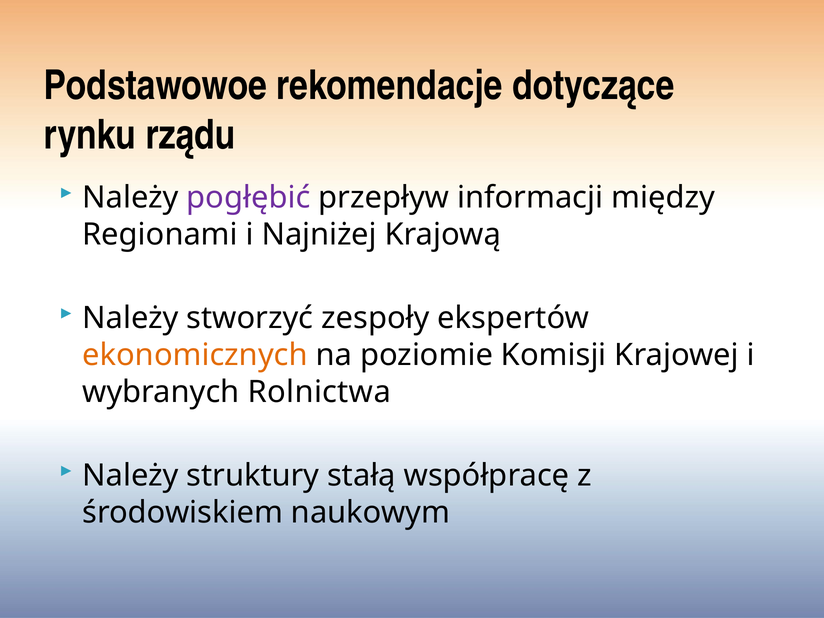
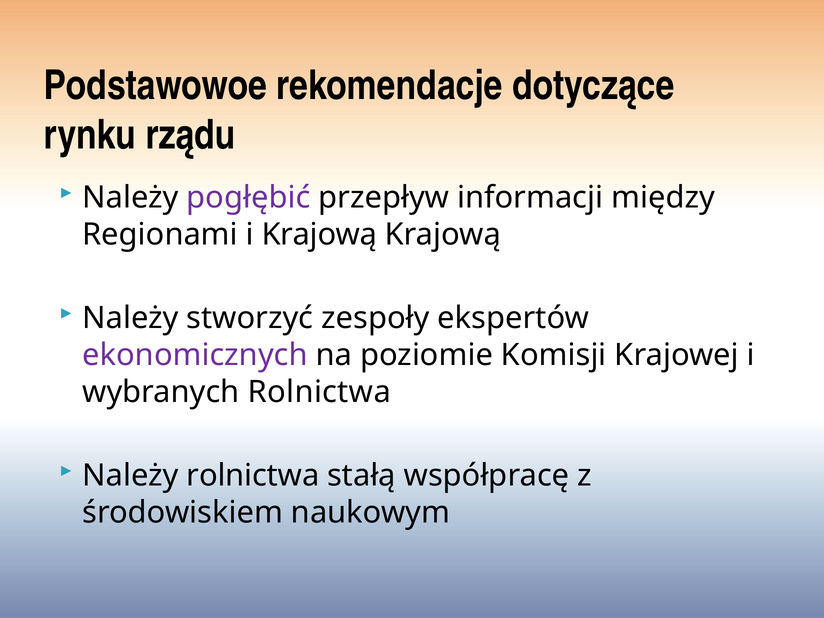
i Najniżej: Najniżej -> Krajową (319, 235)
ekonomicznych colour: orange -> purple (195, 355)
Należy struktury: struktury -> rolnictwa (253, 476)
